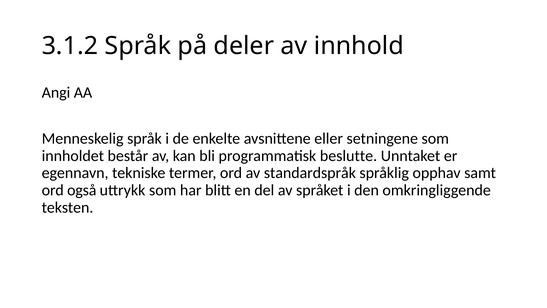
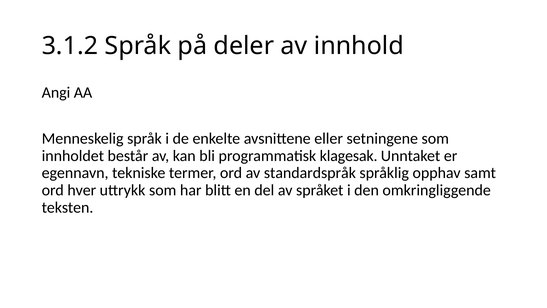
beslutte: beslutte -> klagesak (349, 156)
også: også -> hver (82, 190)
